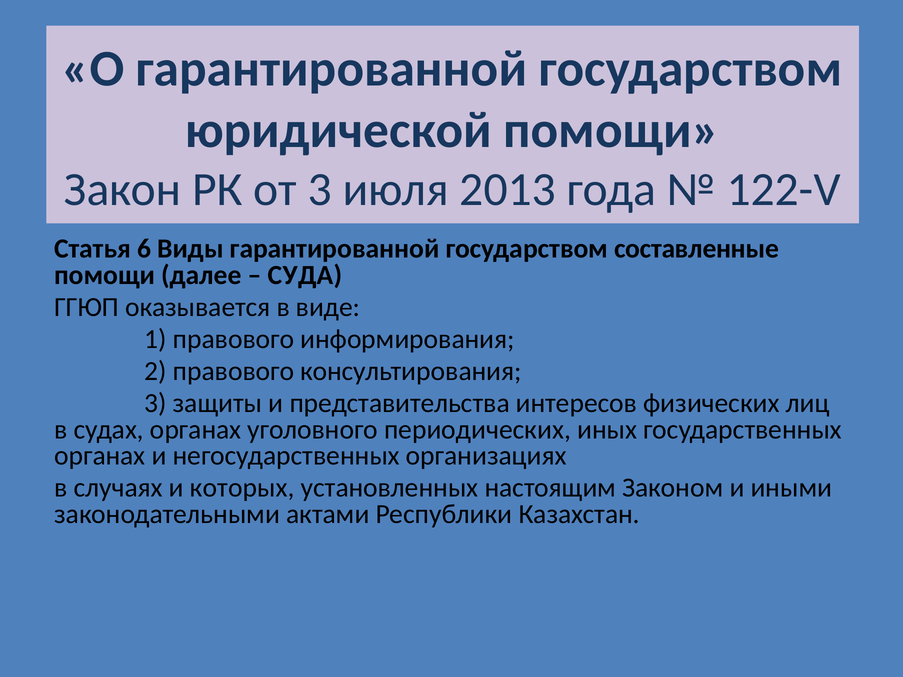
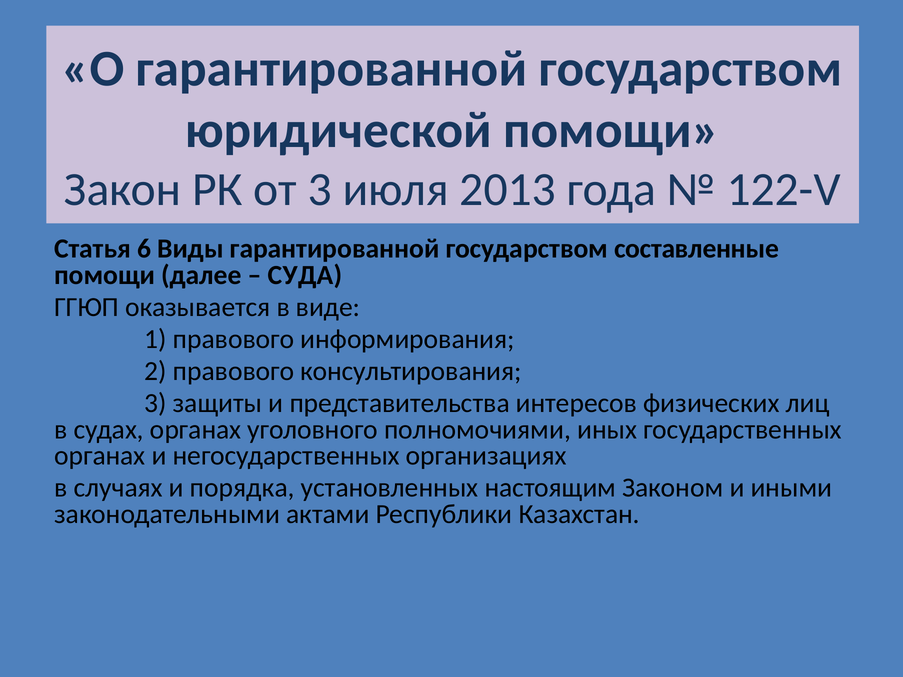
периодических: периодических -> полномочиями (477, 430)
которых: которых -> порядка (242, 488)
